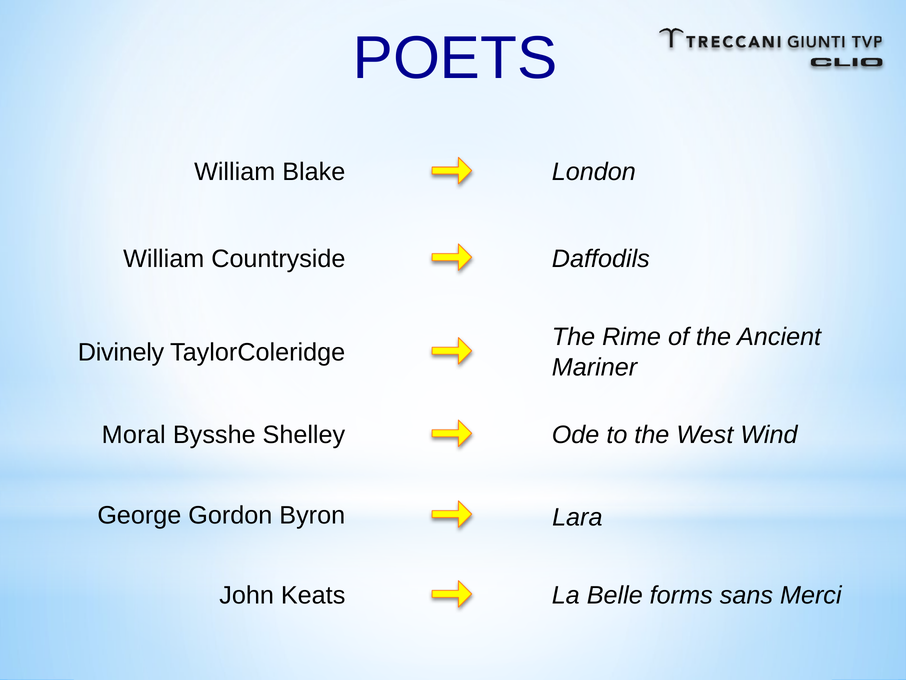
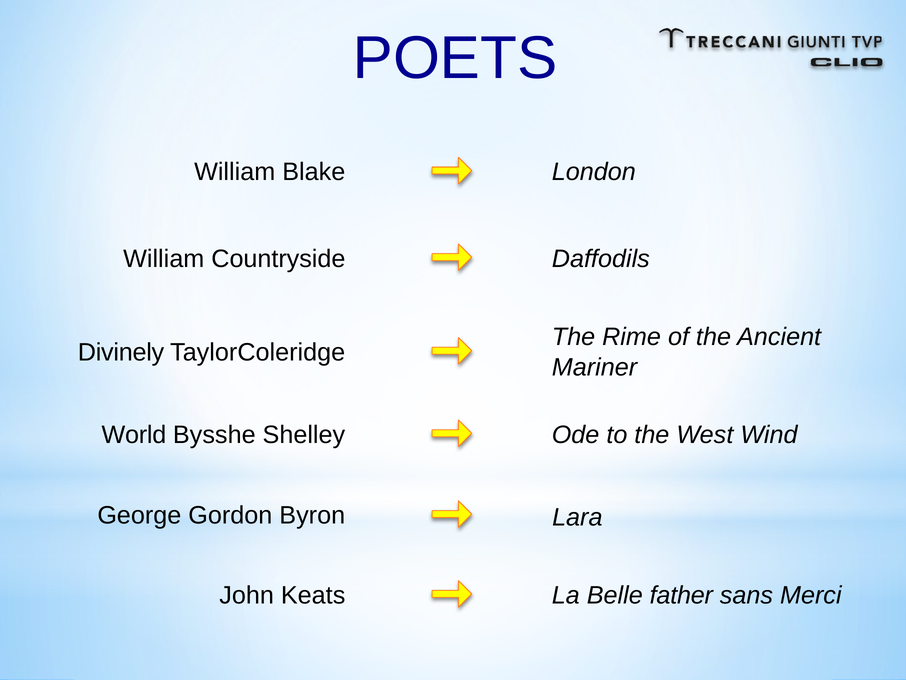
Moral: Moral -> World (134, 435)
forms: forms -> father (681, 595)
